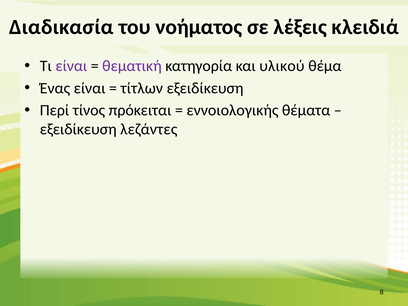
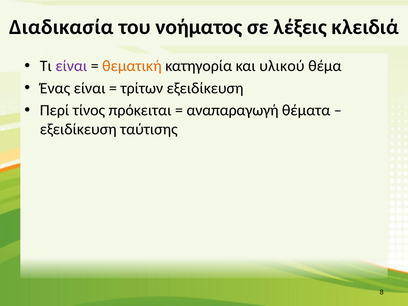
θεματική colour: purple -> orange (132, 66)
τίτλων: τίτλων -> τρίτων (142, 88)
εννοιολογικής: εννοιολογικής -> αναπαραγωγή (233, 110)
λεζάντες: λεζάντες -> ταύτισης (149, 129)
